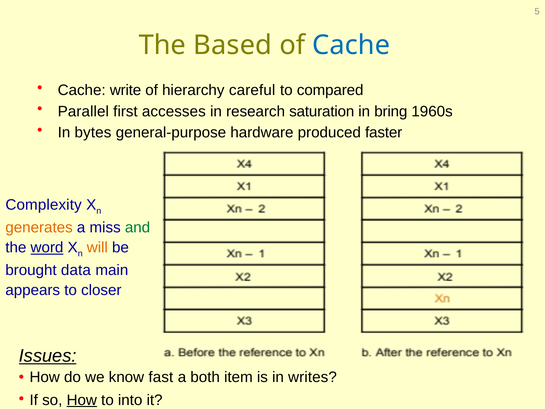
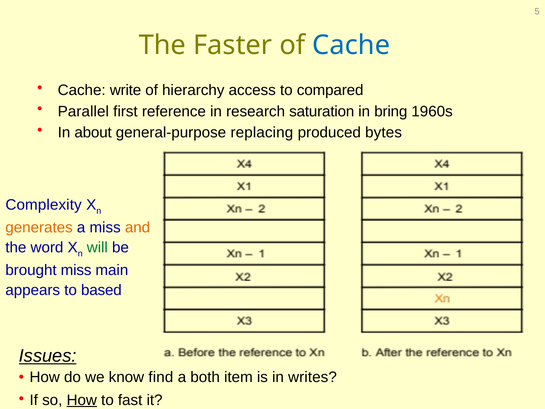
Based: Based -> Faster (233, 45)
careful: careful -> access (252, 90)
accesses: accesses -> reference (174, 111)
bytes: bytes -> about (93, 132)
hardware: hardware -> replacing (262, 132)
faster: faster -> bytes (384, 132)
and colour: green -> orange (138, 227)
word underline: present -> none (47, 247)
will colour: orange -> green (97, 247)
brought data: data -> miss (76, 270)
closer: closer -> based (101, 290)
fast: fast -> find (161, 377)
into: into -> fast (130, 400)
